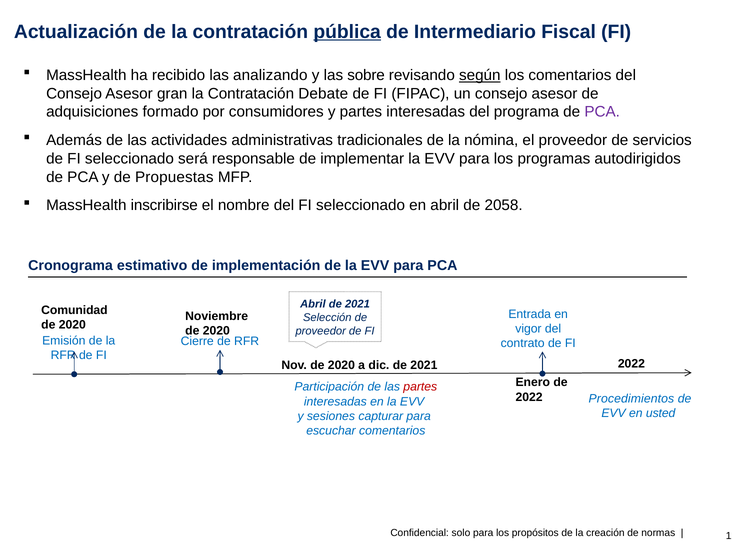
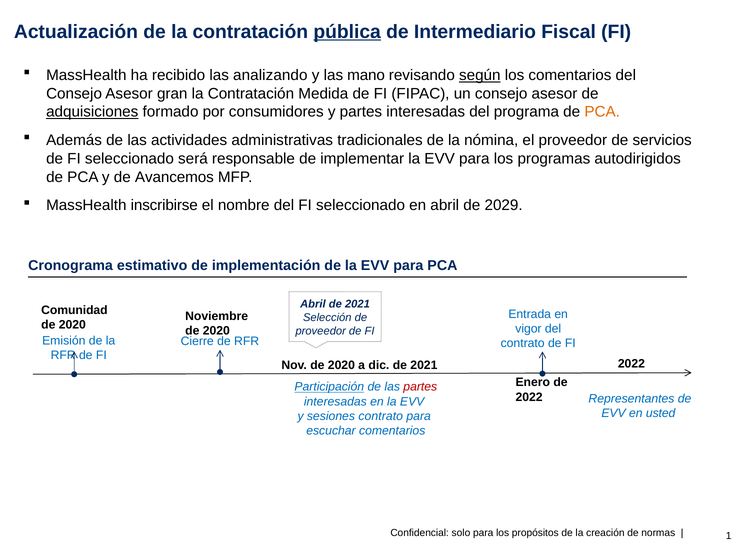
sobre: sobre -> mano (366, 75)
Debate: Debate -> Medida (323, 94)
adquisiciones underline: none -> present (92, 112)
PCA colour: purple -> orange (602, 112)
Propuestas: Propuestas -> Avancemos (174, 177)
2058: 2058 -> 2029 (504, 205)
Participación underline: none -> present (329, 387)
Procedimientos: Procedimientos -> Representantes (631, 399)
sesiones capturar: capturar -> contrato (381, 416)
